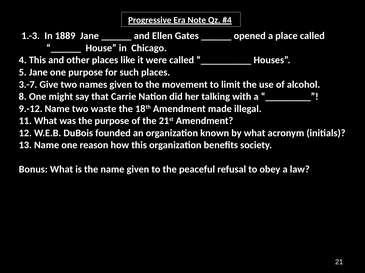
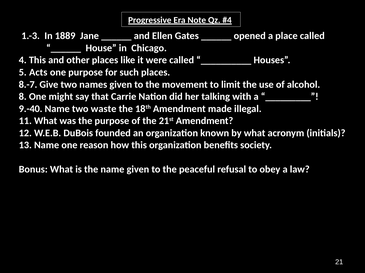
5 Jane: Jane -> Acts (38, 72)
3.-7: 3.-7 -> 8.-7 (28, 85)
9.-12: 9.-12 -> 9.-40 (31, 109)
